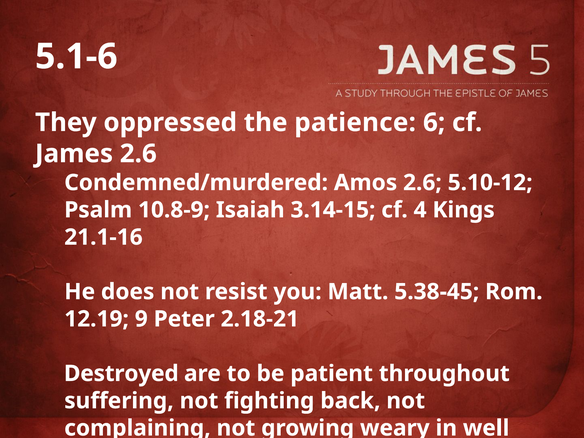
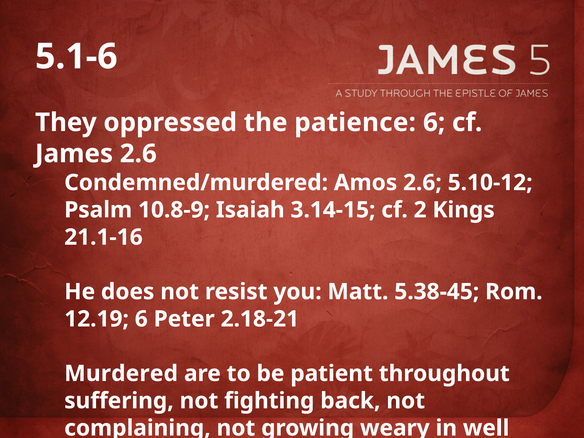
4: 4 -> 2 (420, 210)
12.19 9: 9 -> 6 (141, 319)
Destroyed: Destroyed -> Murdered (121, 374)
